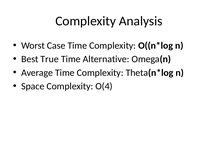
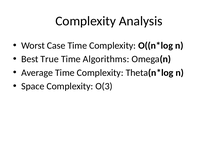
Alternative: Alternative -> Algorithms (106, 59)
O(4: O(4 -> O(3 (104, 86)
